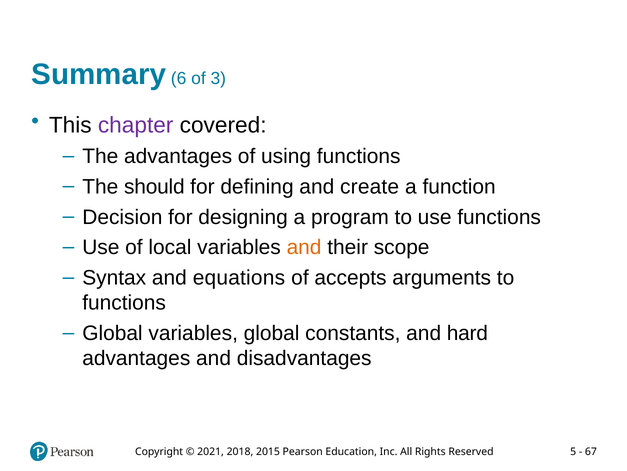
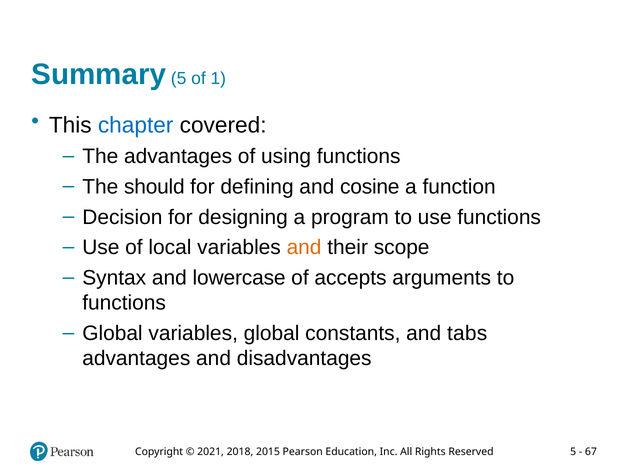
Summary 6: 6 -> 5 (179, 78)
3: 3 -> 1 (218, 78)
chapter colour: purple -> blue (136, 125)
create: create -> cosine (370, 186)
equations: equations -> lowercase (239, 277)
hard: hard -> tabs (467, 333)
